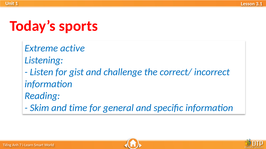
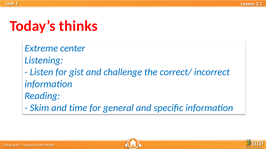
sports: sports -> thinks (78, 26)
active: active -> center (73, 48)
